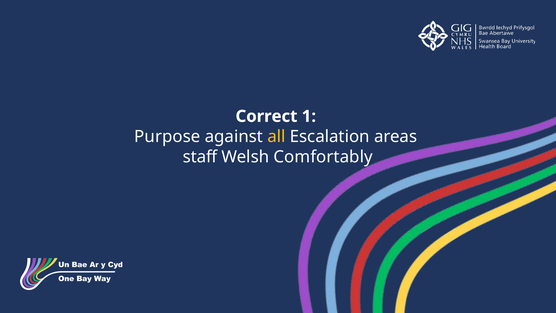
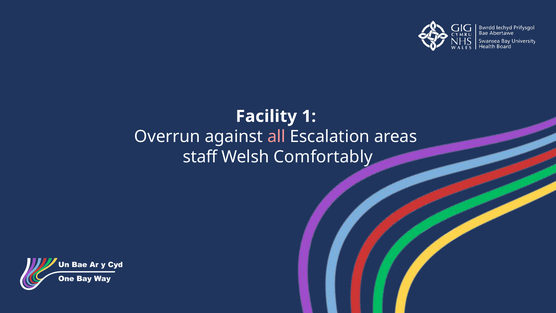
Correct: Correct -> Facility (266, 116)
Purpose: Purpose -> Overrun (167, 136)
all colour: yellow -> pink (276, 136)
